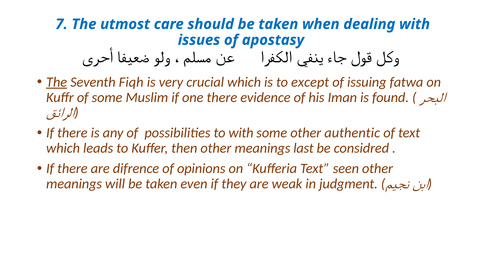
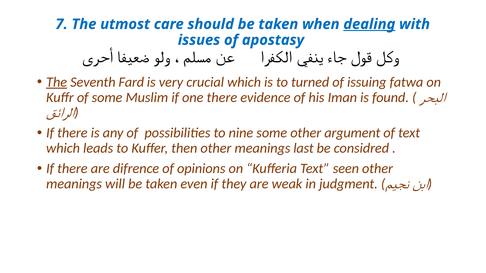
dealing underline: none -> present (369, 24)
Fiqh: Fiqh -> Fard (131, 82)
except: except -> turned (310, 82)
to with: with -> nine (241, 133)
authentic: authentic -> argument (352, 133)
